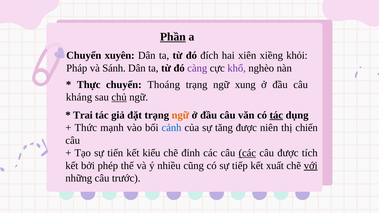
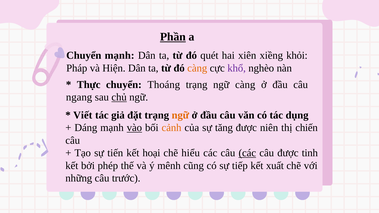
Chuyển xuyên: xuyên -> mạnh (120, 55)
đích: đích -> quét (209, 55)
Sánh: Sánh -> Hiện (114, 68)
càng colour: purple -> orange (197, 68)
ngữ xung: xung -> càng (245, 85)
kháng: kháng -> ngang (79, 97)
Trai: Trai -> Viết (83, 115)
tác underline: present -> none (276, 115)
Thức: Thức -> Dáng (86, 128)
vào underline: none -> present (134, 128)
cảnh colour: blue -> orange (172, 128)
kiểu: kiểu -> hoại (151, 153)
đỉnh: đỉnh -> hiểu (191, 153)
tích: tích -> tinh (310, 153)
nhiều: nhiều -> mênh (169, 166)
với underline: present -> none (311, 166)
